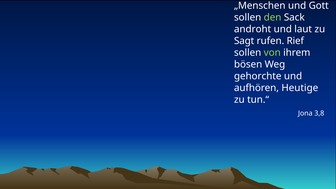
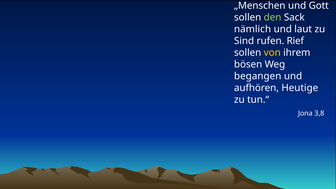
androht: androht -> nämlich (253, 29)
Sagt: Sagt -> Sind (244, 41)
von colour: light green -> yellow (272, 53)
gehorchte: gehorchte -> begangen (258, 76)
